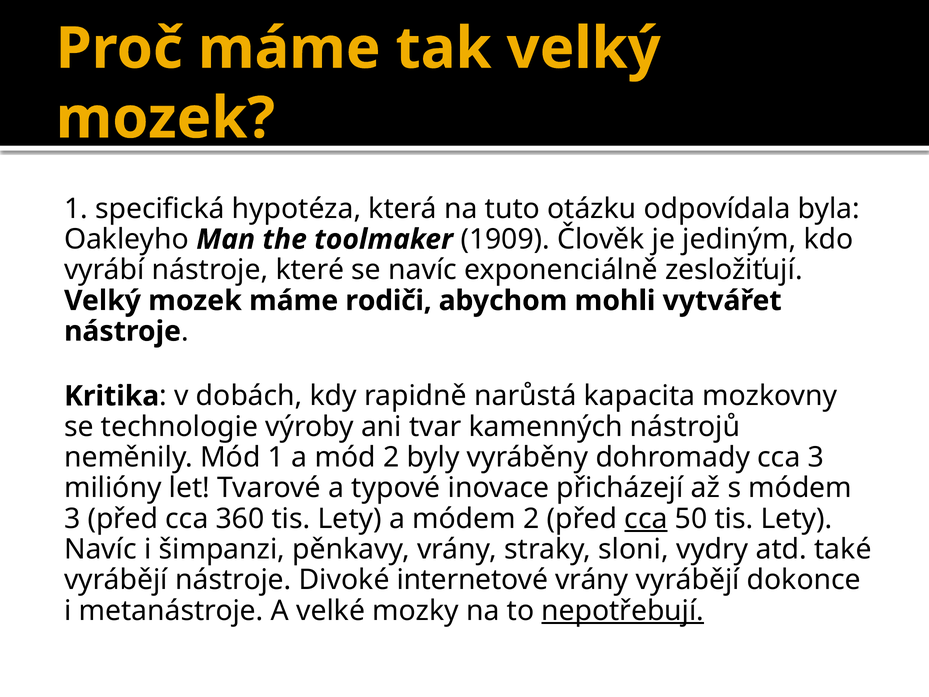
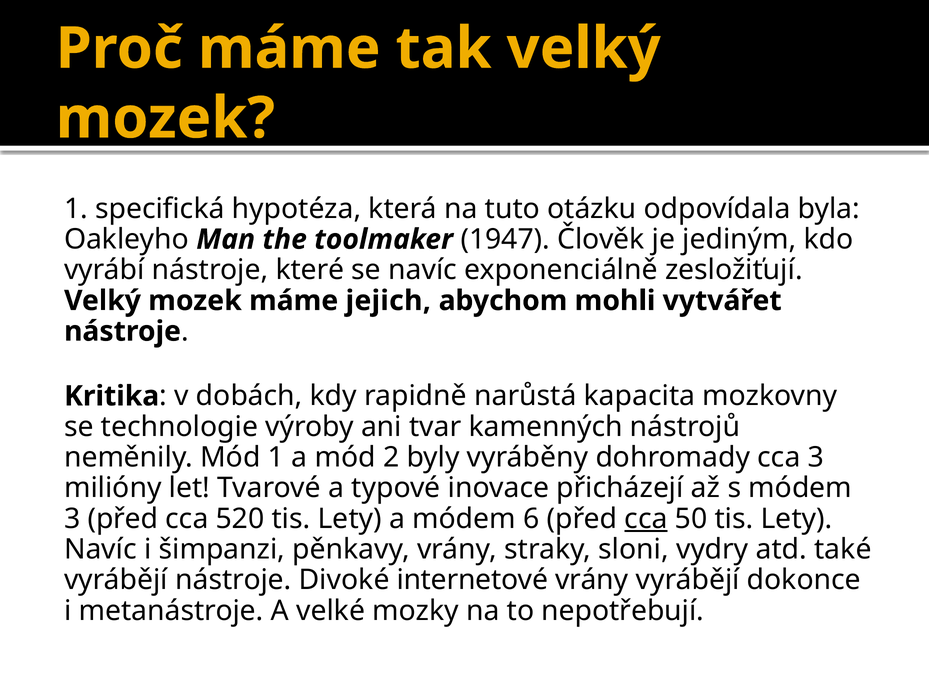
1909: 1909 -> 1947 (505, 239)
rodiči: rodiči -> jejich (388, 301)
360: 360 -> 520 (240, 519)
módem 2: 2 -> 6 (531, 519)
nepotřebují underline: present -> none (623, 611)
